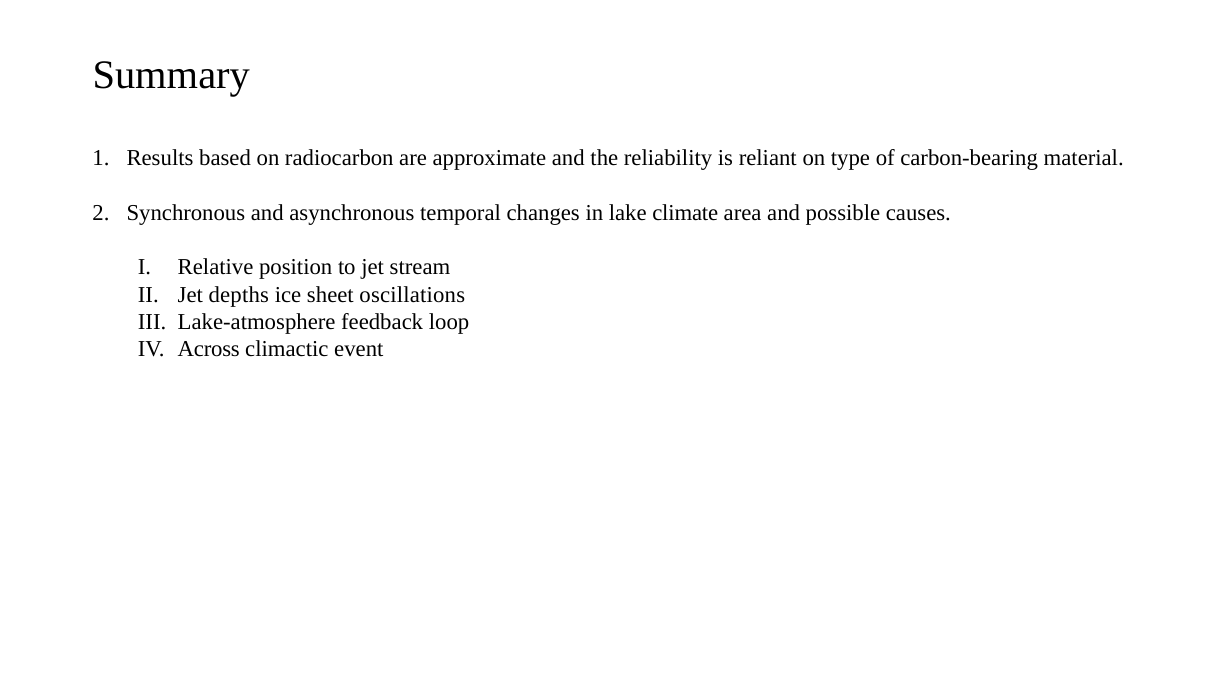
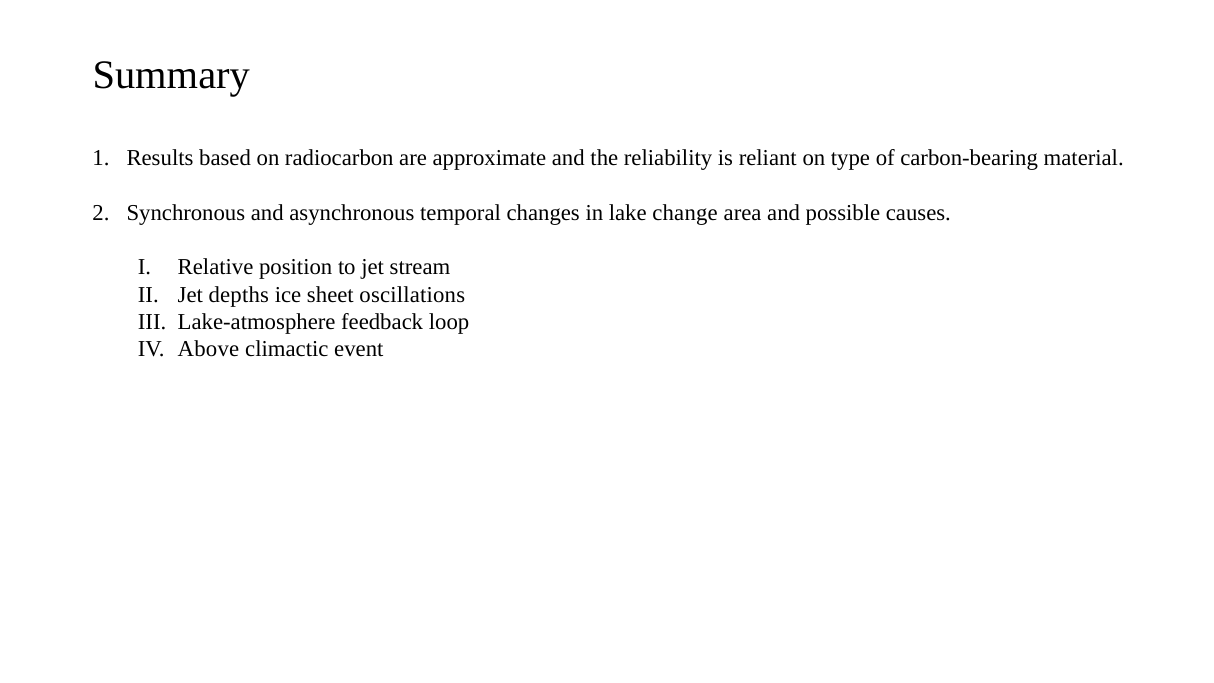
climate: climate -> change (685, 213)
Across: Across -> Above (209, 349)
